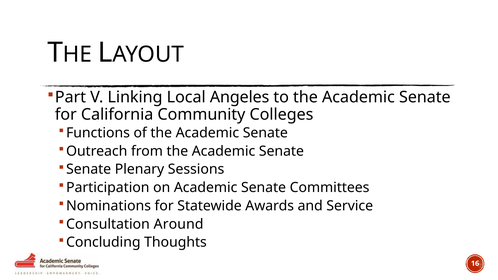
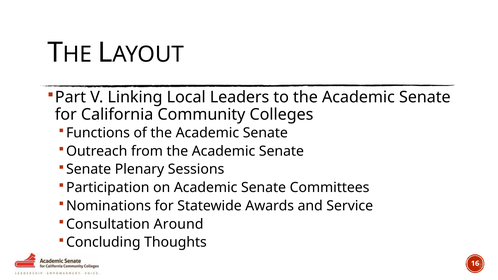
Angeles: Angeles -> Leaders (240, 97)
